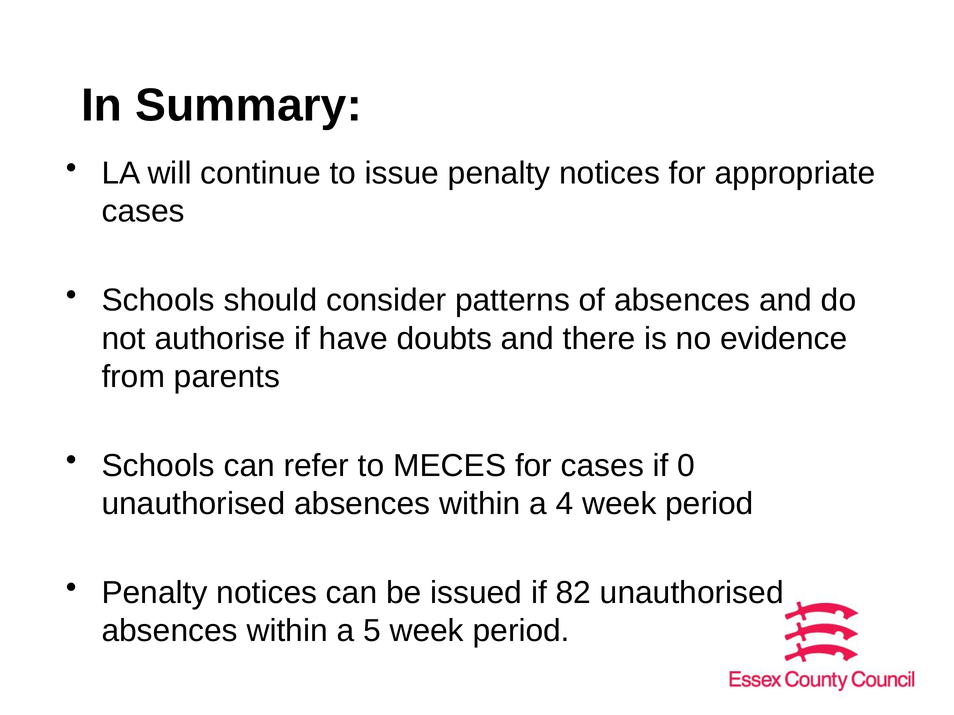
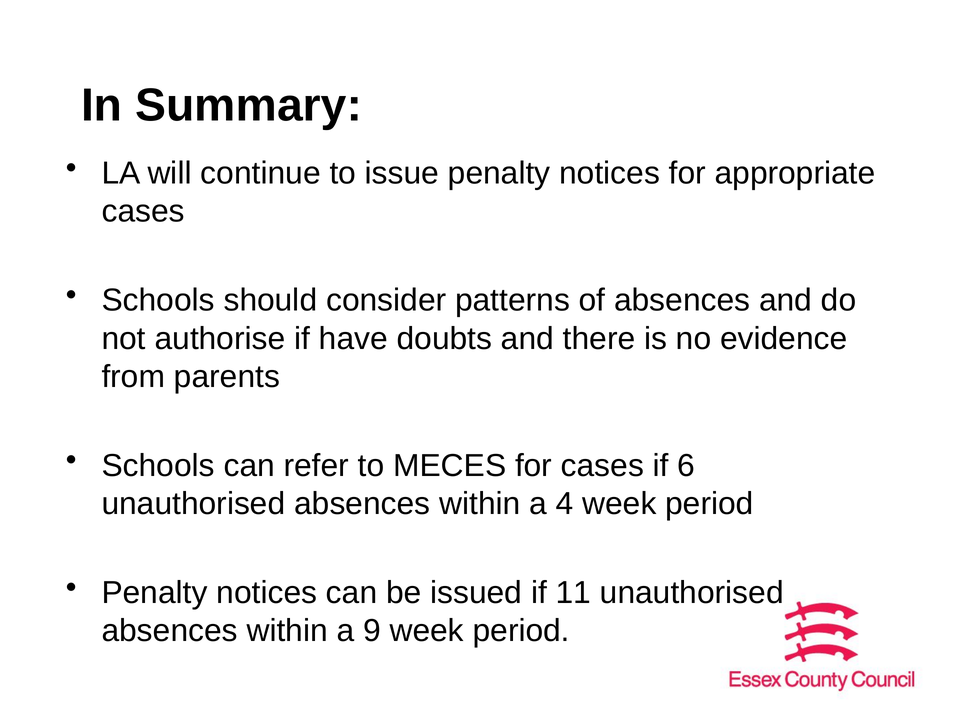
0: 0 -> 6 (686, 466)
82: 82 -> 11 (573, 593)
5: 5 -> 9 (372, 631)
